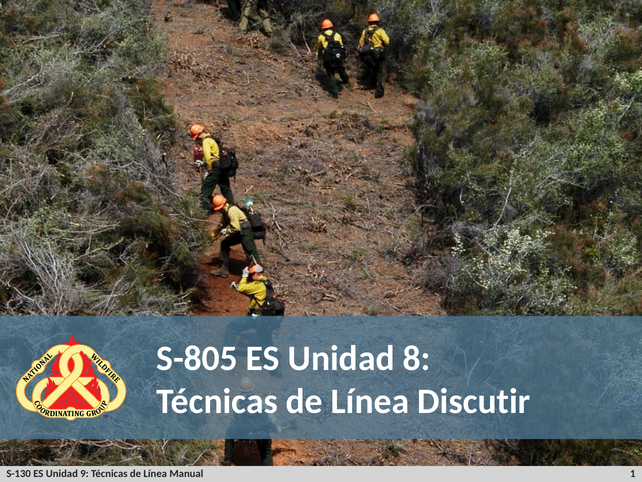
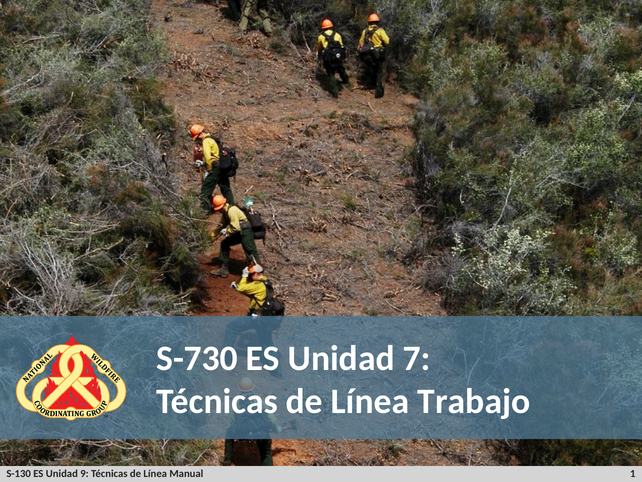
S-805: S-805 -> S-730 (197, 358)
8: 8 -> 7 (417, 358)
Discutir: Discutir -> Trabajo (474, 401)
